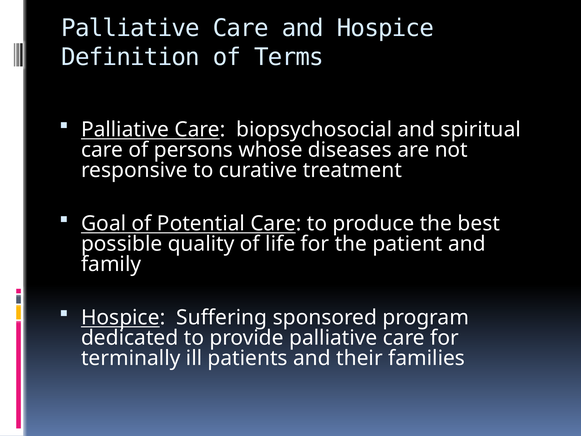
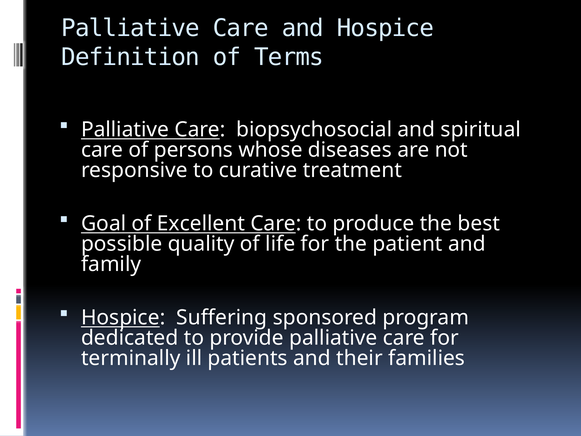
Potential: Potential -> Excellent (201, 223)
